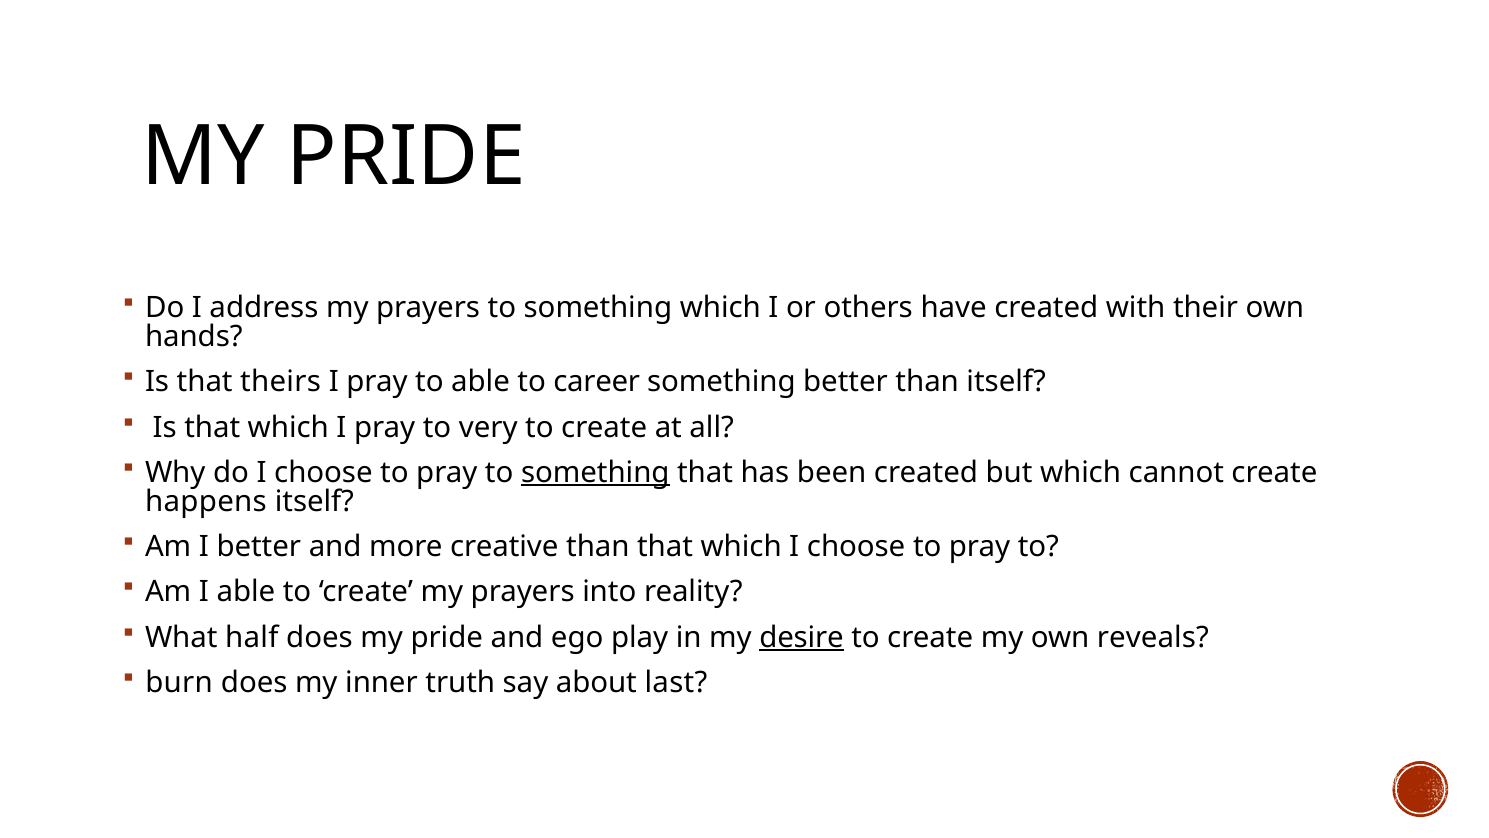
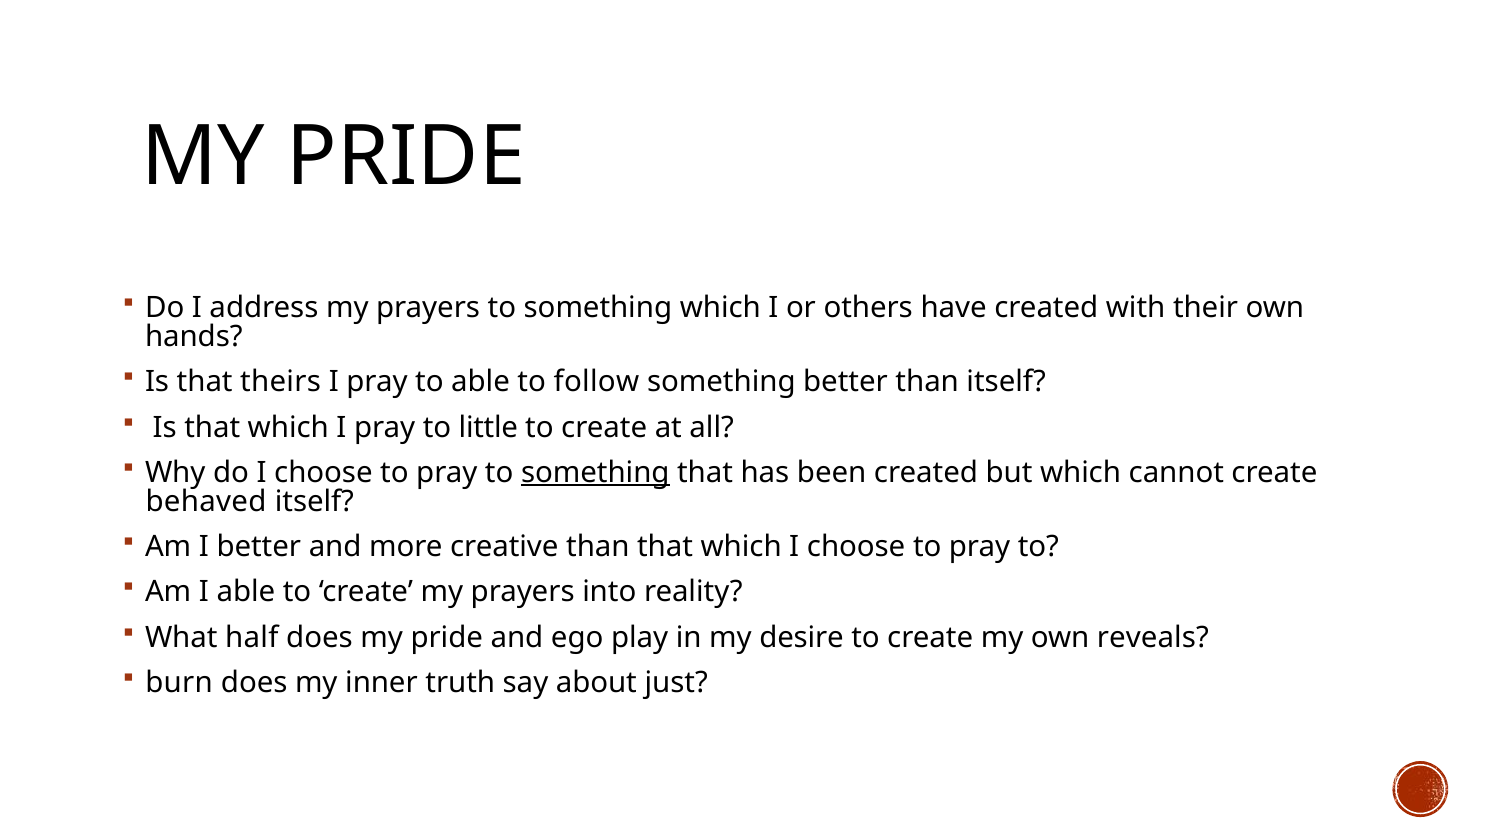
career: career -> follow (596, 382)
very: very -> little (488, 427)
happens: happens -> behaved (206, 501)
desire underline: present -> none (802, 637)
last: last -> just (676, 682)
